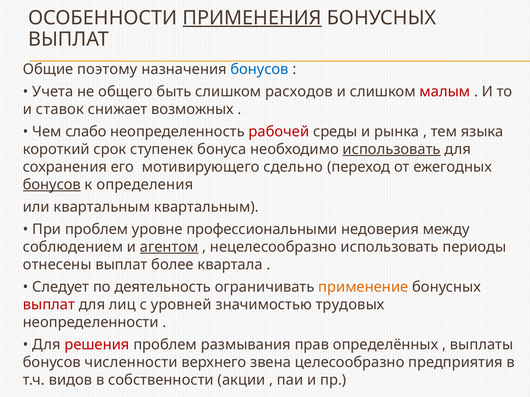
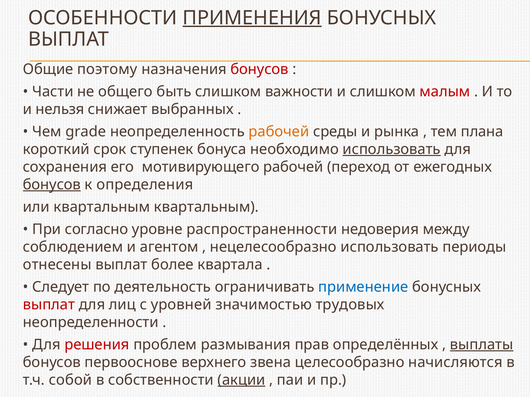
бонусов colour: blue -> red (260, 69)
Учета: Учета -> Части (53, 92)
расходов: расходов -> важности (299, 92)
ставок: ставок -> нельзя (60, 109)
возможных: возможных -> выбранных (192, 109)
слабо: слабо -> grade (86, 132)
рабочей colour: red -> orange (279, 132)
языка: языка -> плана (482, 132)
мотивирующего сдельно: сдельно -> рабочей (293, 167)
При проблем: проблем -> согласно (97, 230)
профессиональными: профессиональными -> распространенности (262, 230)
агентом underline: present -> none (169, 247)
применение colour: orange -> blue (363, 287)
выплаты underline: none -> present (482, 345)
численности: численности -> первооснове (131, 363)
предприятия: предприятия -> начисляются (455, 363)
видов: видов -> собой (70, 380)
акции underline: none -> present (241, 380)
